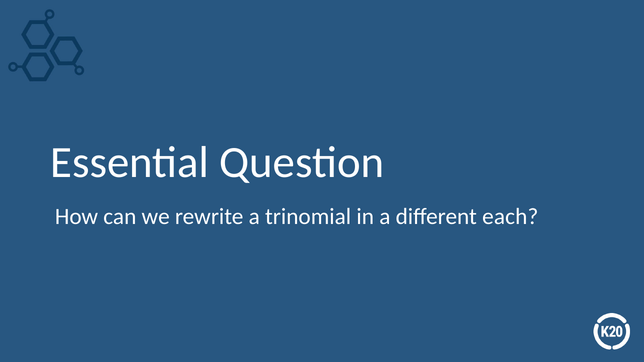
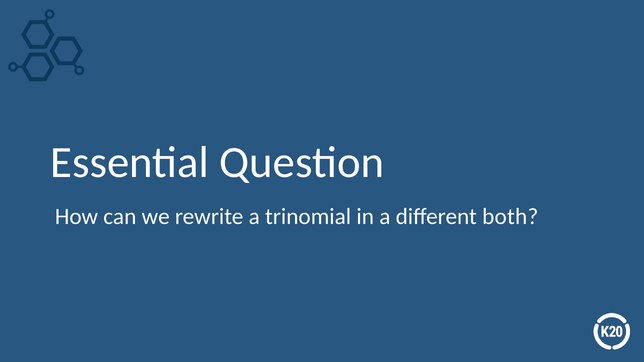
each: each -> both (510, 217)
